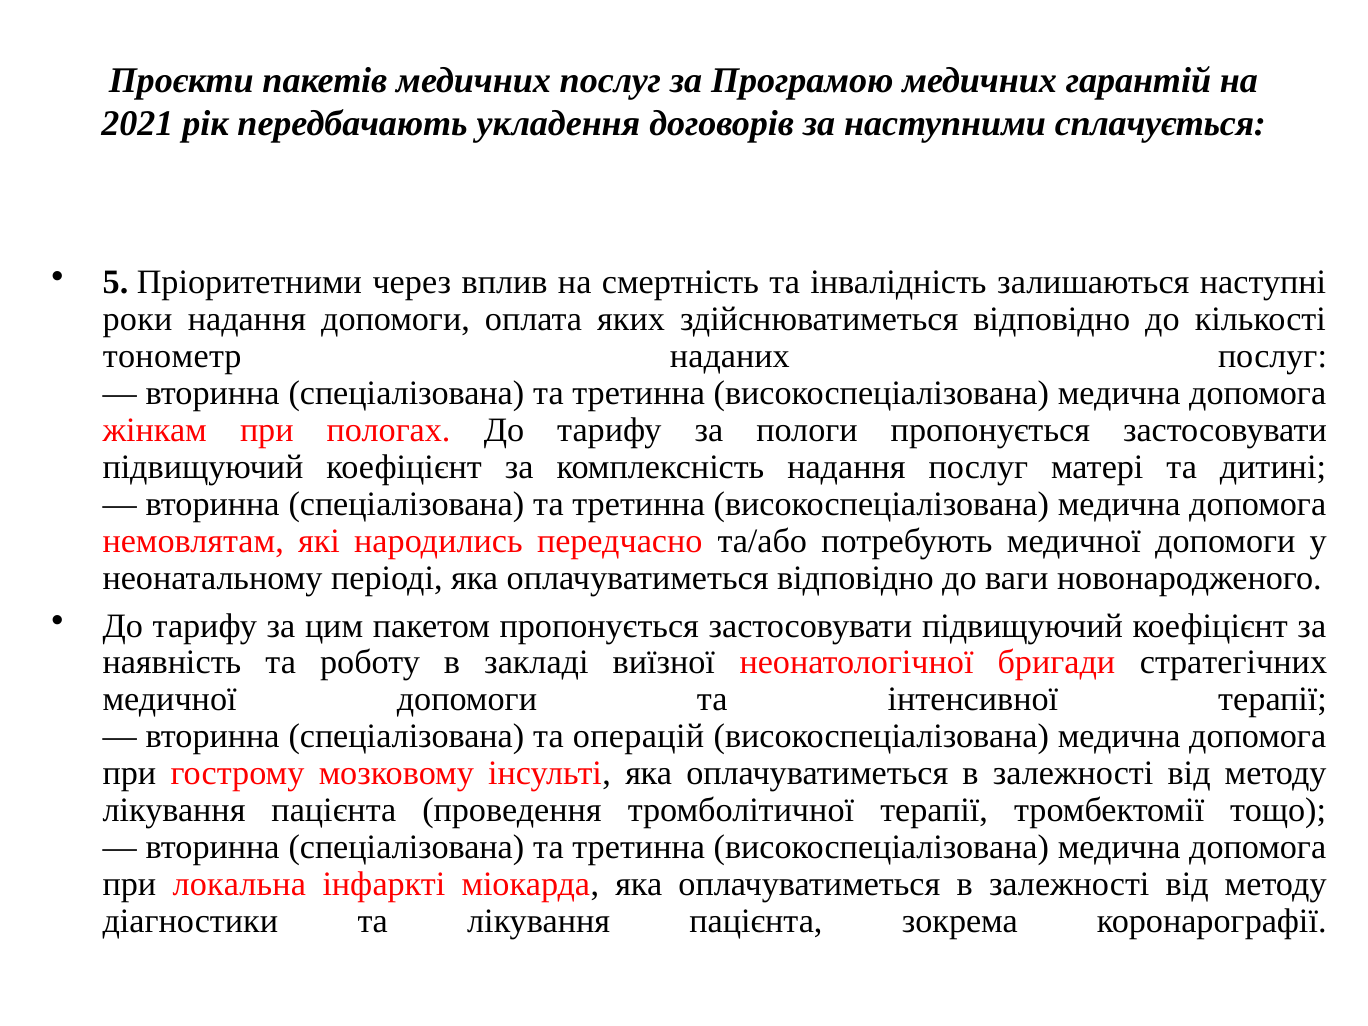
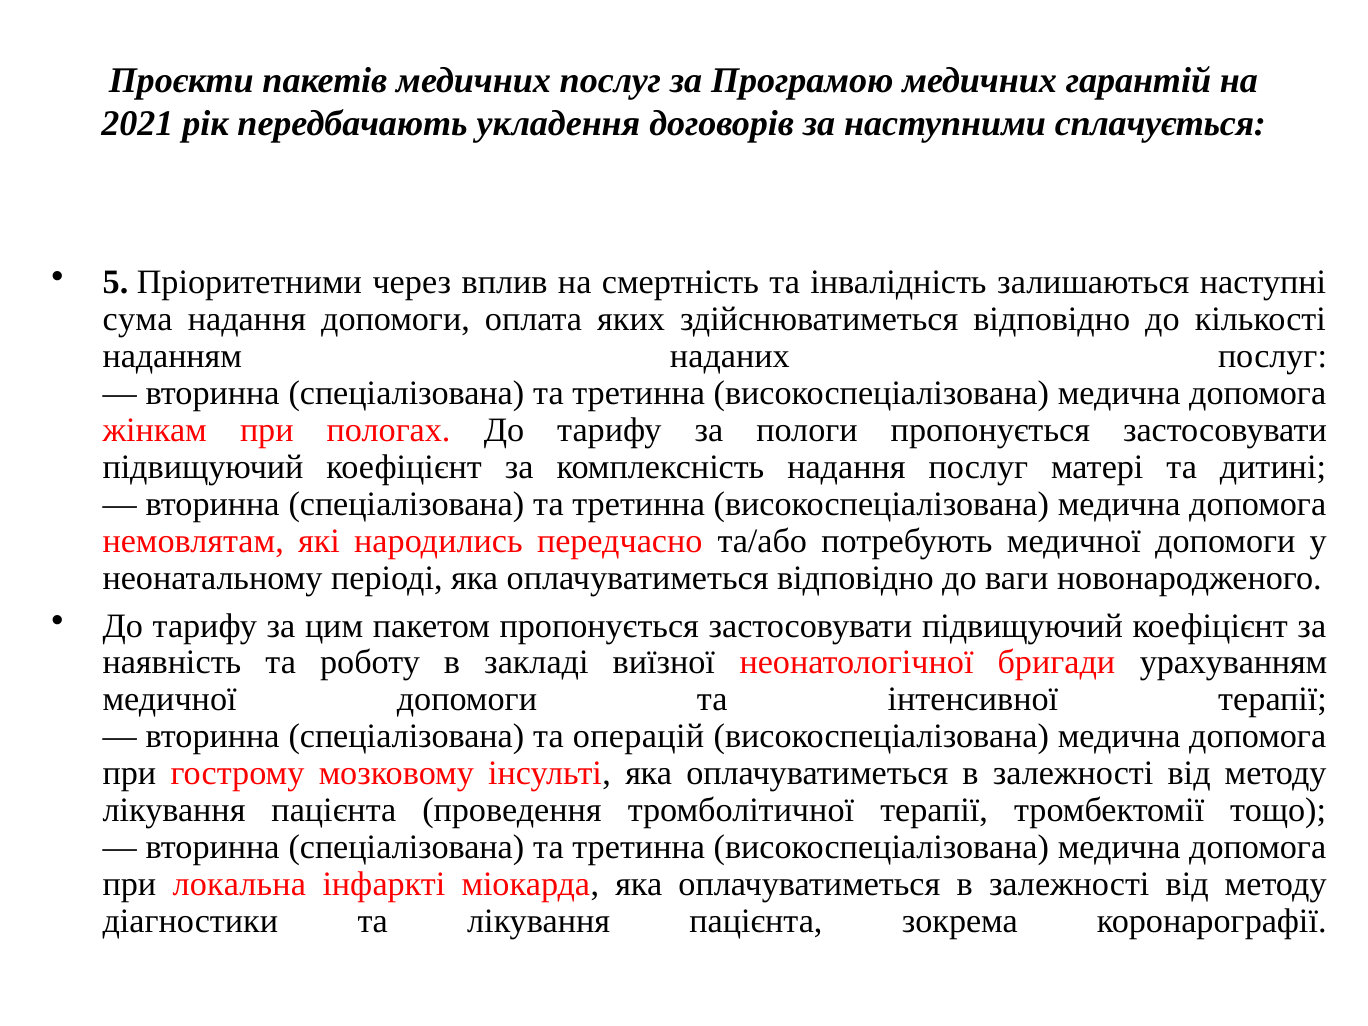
роки: роки -> сума (138, 319)
тонометр: тонометр -> наданням (172, 356)
стратегічних: стратегічних -> урахуванням (1234, 663)
